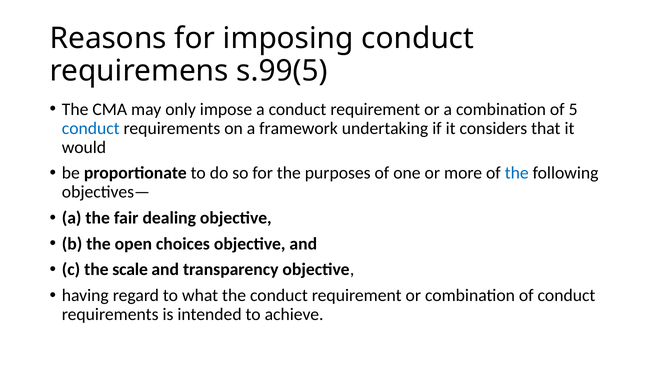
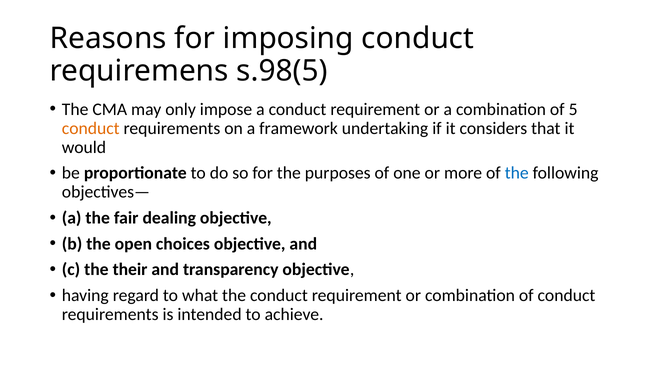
s.99(5: s.99(5 -> s.98(5 (282, 71)
conduct colour: blue -> orange (91, 128)
scale: scale -> their (130, 270)
